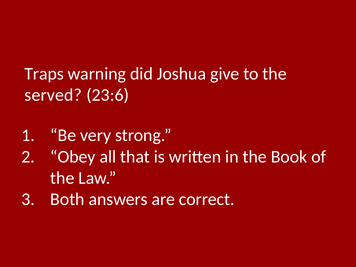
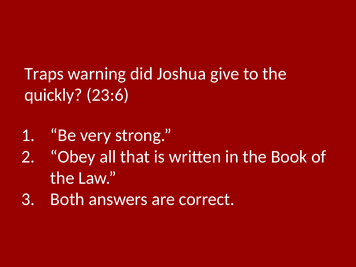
served: served -> quickly (53, 95)
